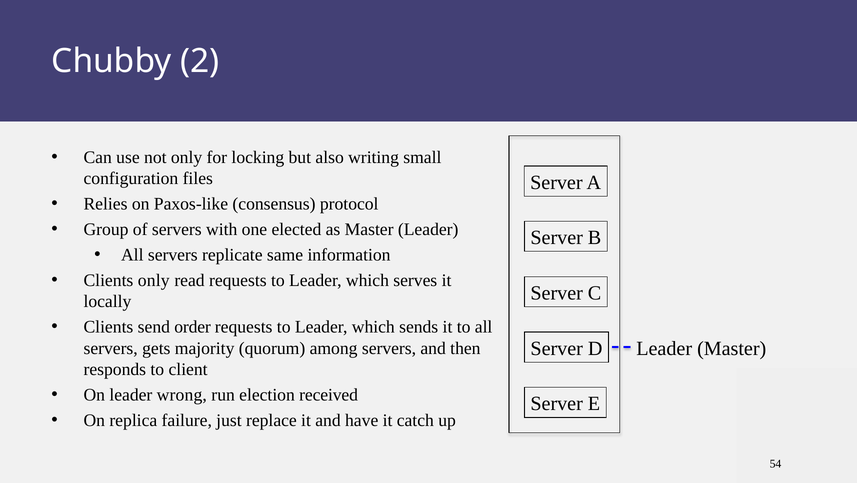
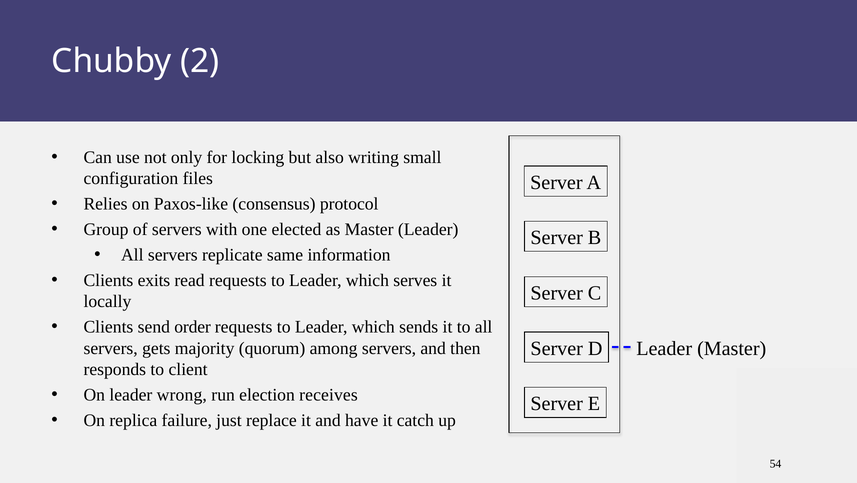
Clients only: only -> exits (154, 280)
received: received -> receives (328, 395)
